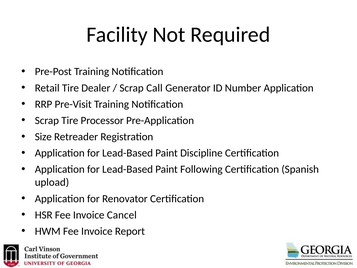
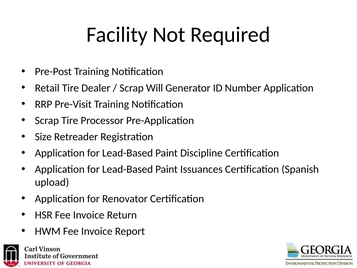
Call: Call -> Will (155, 88)
Following: Following -> Issuances (201, 169)
Cancel: Cancel -> Return (122, 215)
